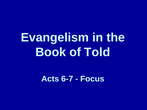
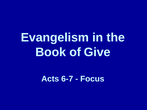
Told: Told -> Give (97, 52)
